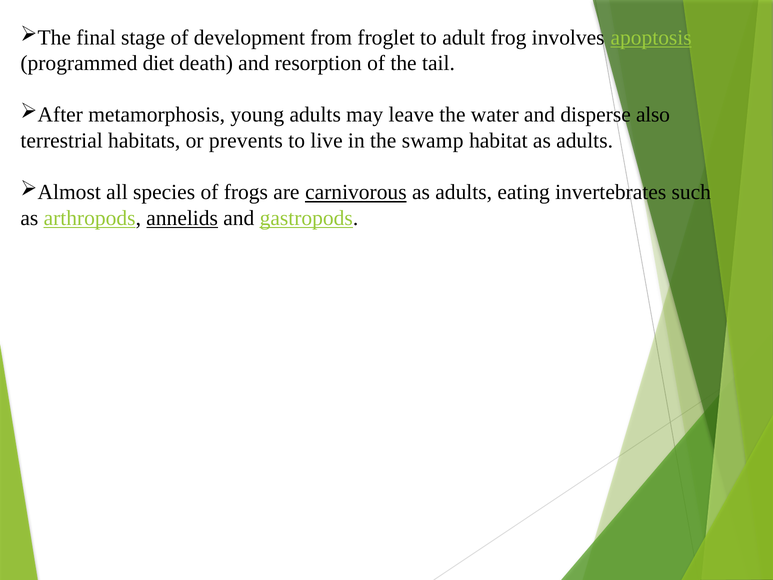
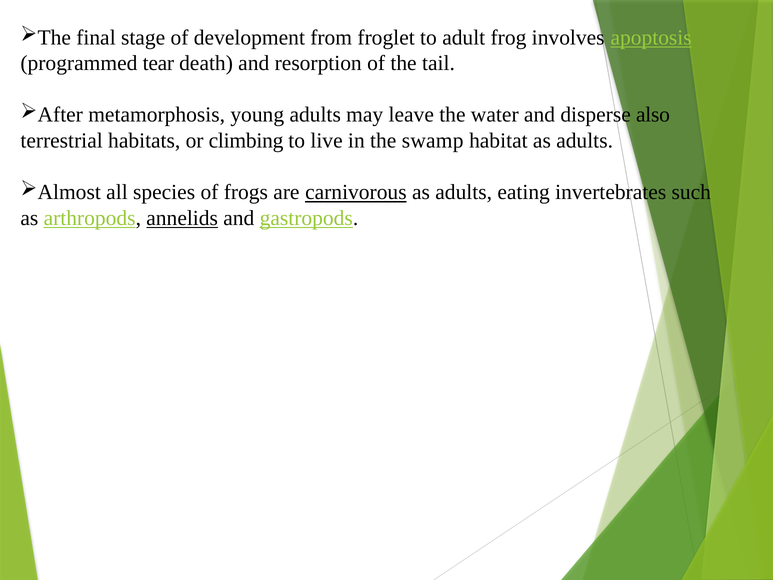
diet: diet -> tear (158, 63)
prevents: prevents -> climbing (246, 141)
